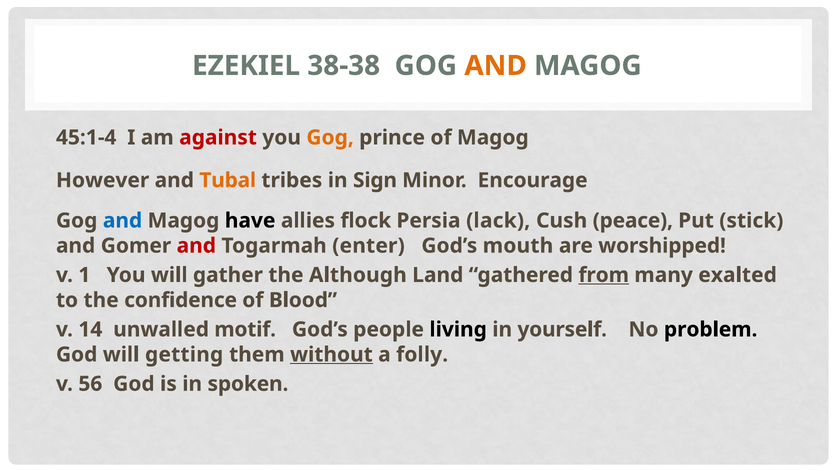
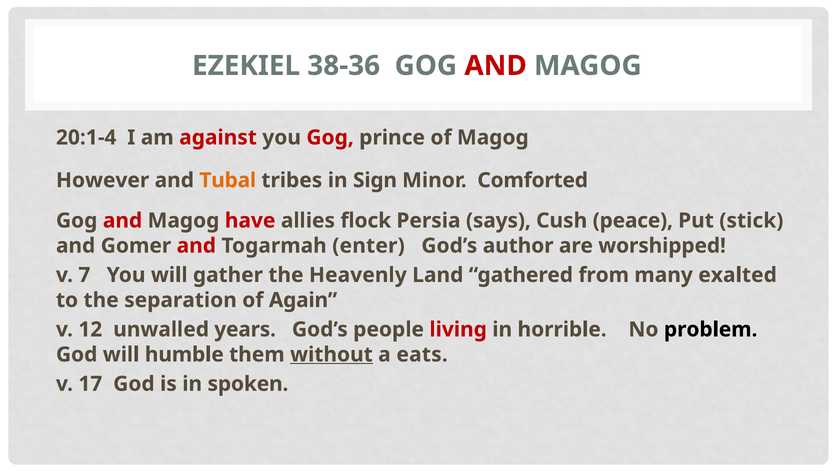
38-38: 38-38 -> 38-36 (344, 66)
AND colour: orange -> red (496, 66)
45:1-4: 45:1-4 -> 20:1-4 (86, 137)
Gog colour: orange -> red (330, 137)
Encourage: Encourage -> Comforted (533, 180)
and colour: blue -> red (123, 221)
have colour: black -> red (250, 221)
lack: lack -> says (498, 221)
mouth: mouth -> author (518, 246)
1: 1 -> 7 (84, 275)
Although: Although -> Heavenly (358, 275)
from underline: present -> none (604, 275)
confidence: confidence -> separation (181, 300)
Blood: Blood -> Again (303, 300)
14: 14 -> 12 (90, 329)
motif: motif -> years (245, 329)
living colour: black -> red (458, 329)
yourself: yourself -> horrible (562, 329)
getting: getting -> humble (184, 354)
folly: folly -> eats (422, 354)
56: 56 -> 17 (90, 384)
